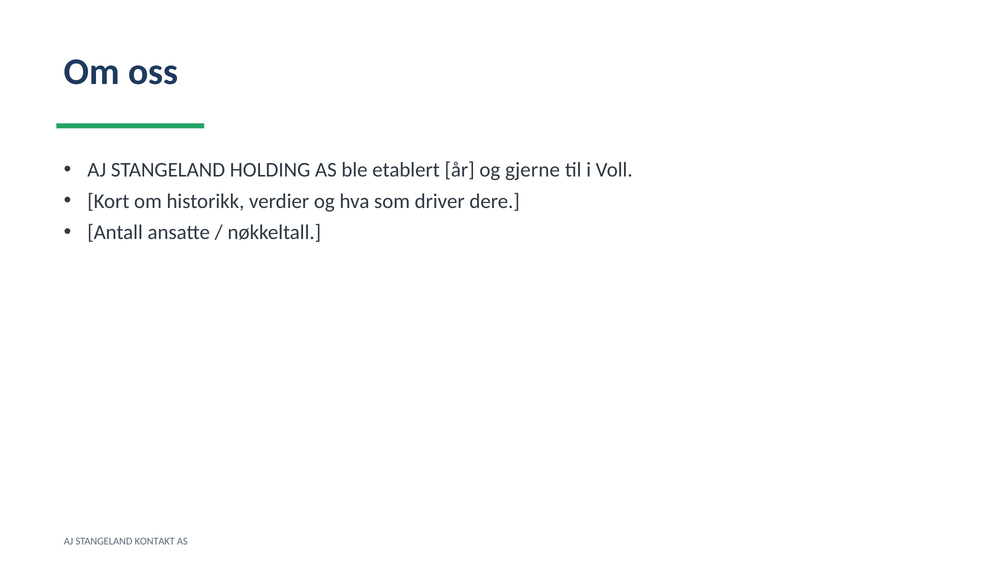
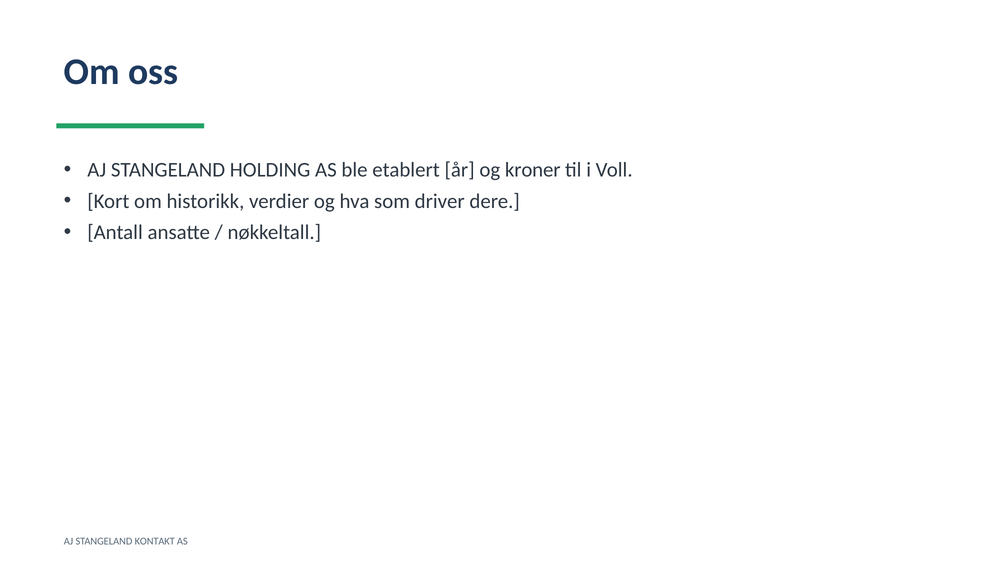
gjerne: gjerne -> kroner (533, 170)
